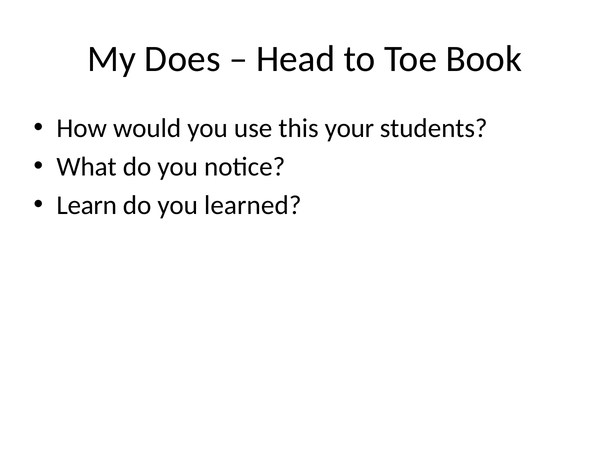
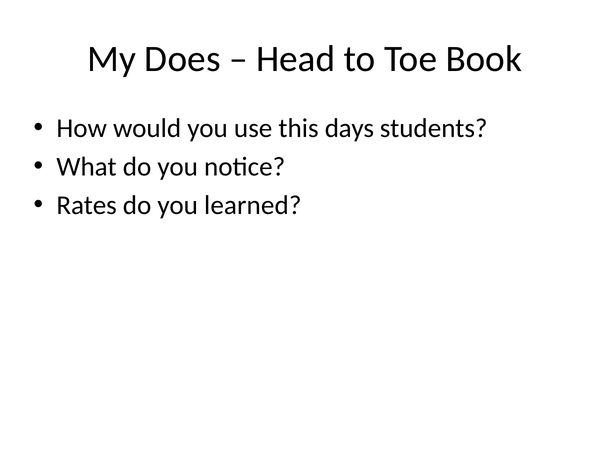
your: your -> days (349, 128)
Learn: Learn -> Rates (87, 205)
